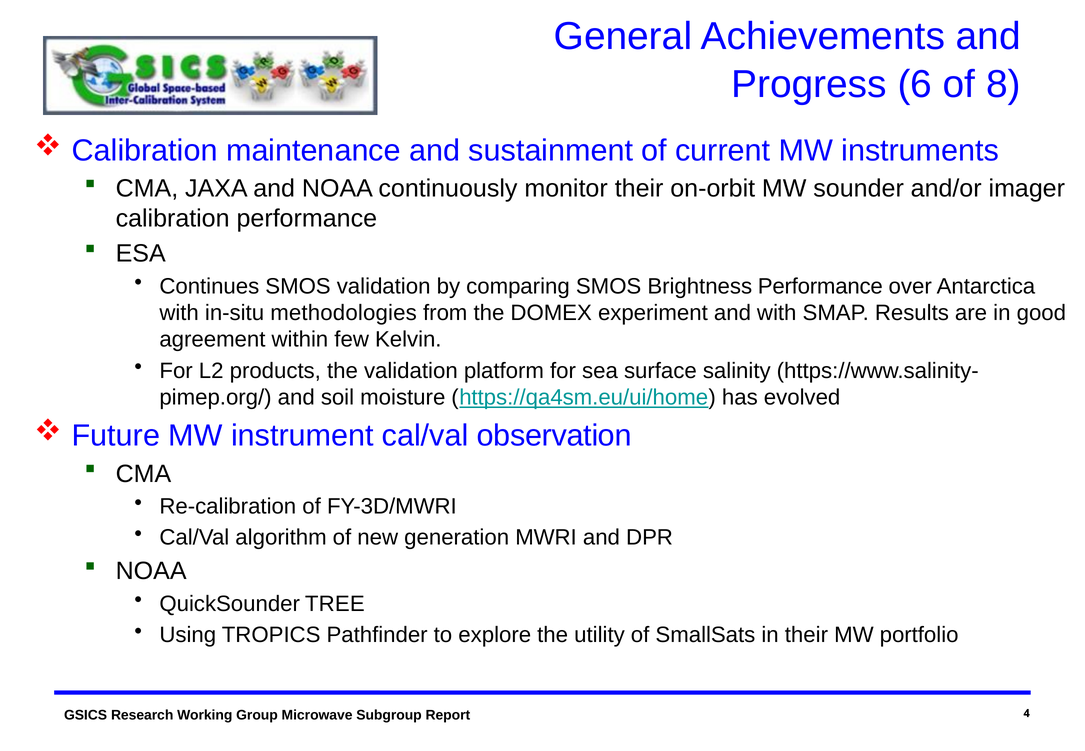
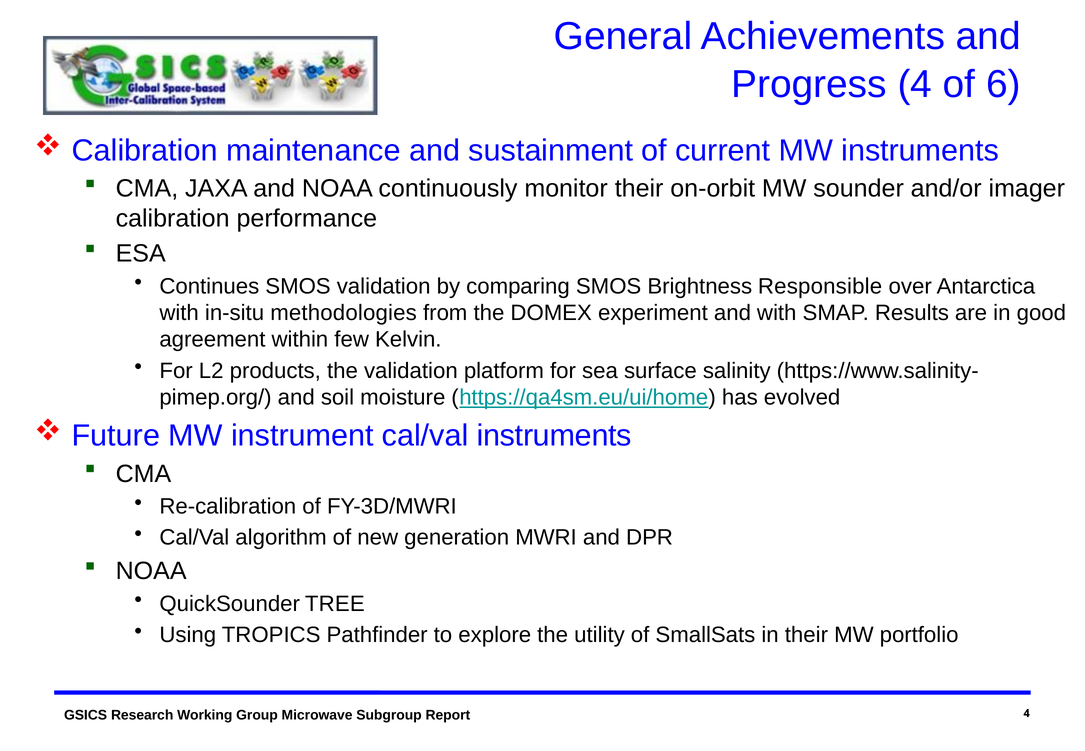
Progress 6: 6 -> 4 (915, 84)
8: 8 -> 6 (1003, 84)
Brightness Performance: Performance -> Responsible (820, 286)
cal/val observation: observation -> instruments (554, 436)
